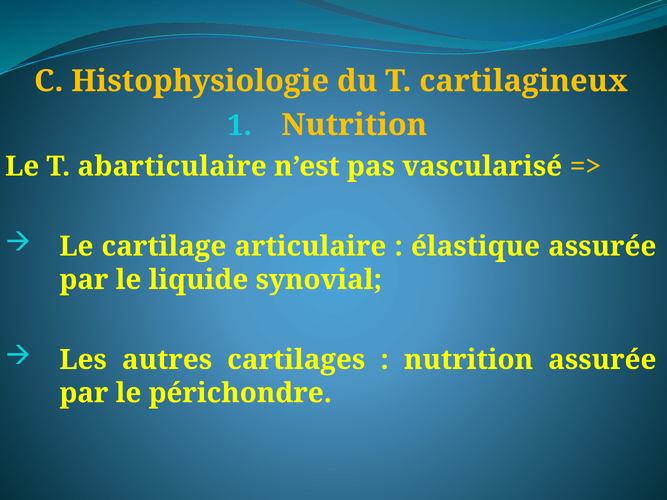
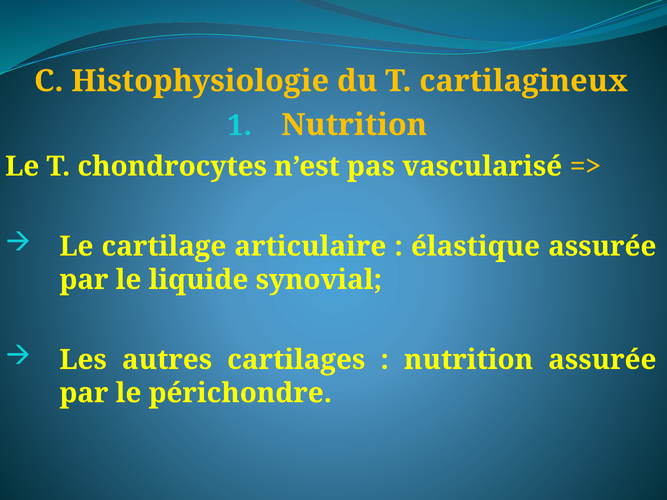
abarticulaire: abarticulaire -> chondrocytes (172, 166)
